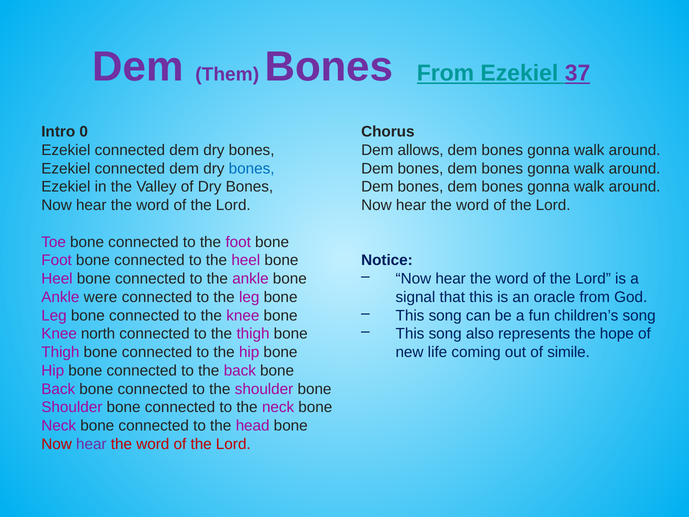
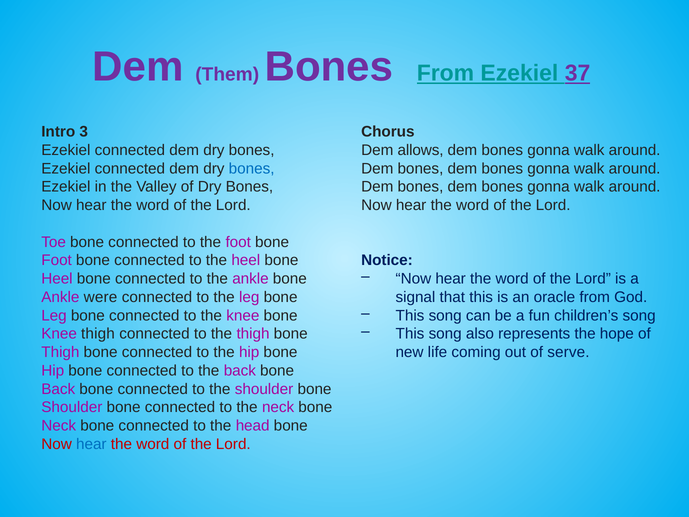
0: 0 -> 3 (84, 132)
Knee north: north -> thigh (98, 334)
simile: simile -> serve (568, 352)
hear colour: purple -> blue (91, 444)
